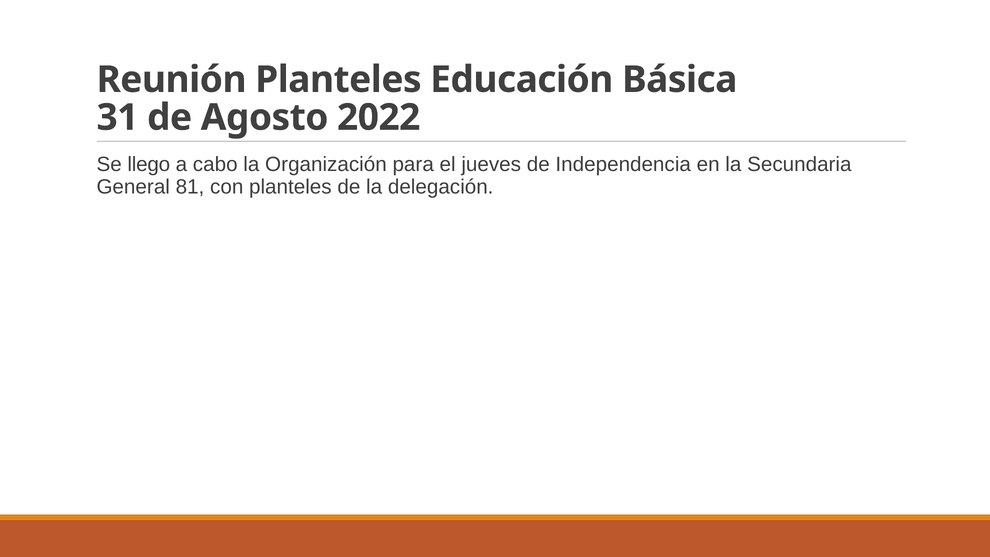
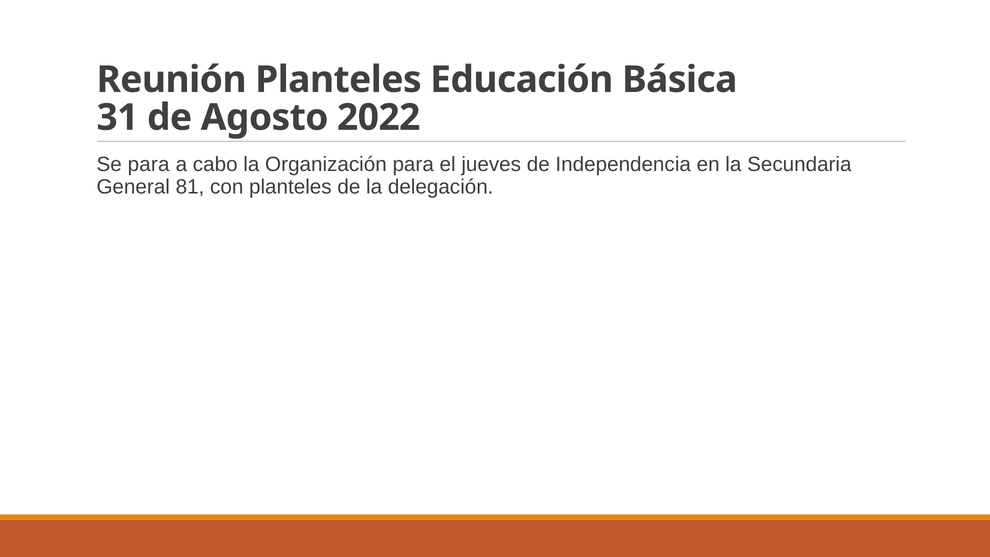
Se llego: llego -> para (149, 165)
